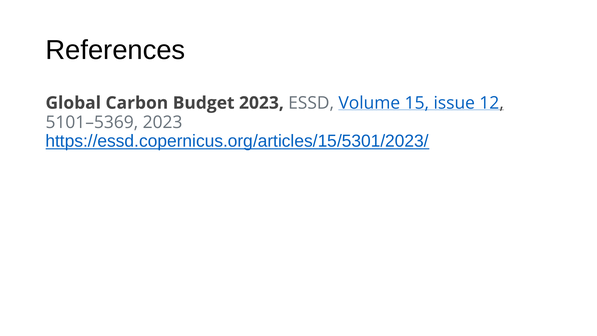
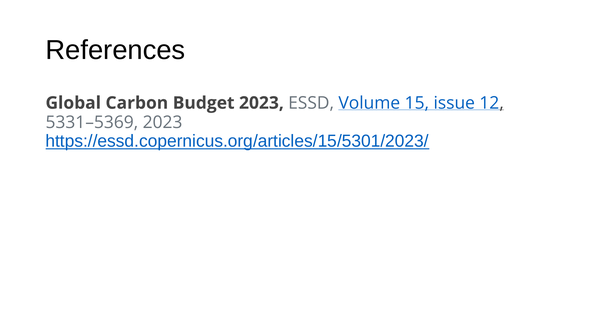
5101–5369: 5101–5369 -> 5331–5369 (92, 122)
